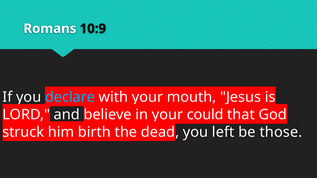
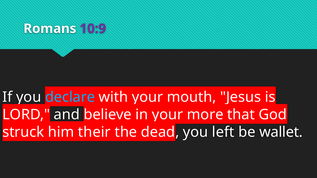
10:9 colour: black -> purple (93, 29)
could: could -> more (205, 115)
birth: birth -> their (94, 132)
those: those -> wallet (281, 132)
